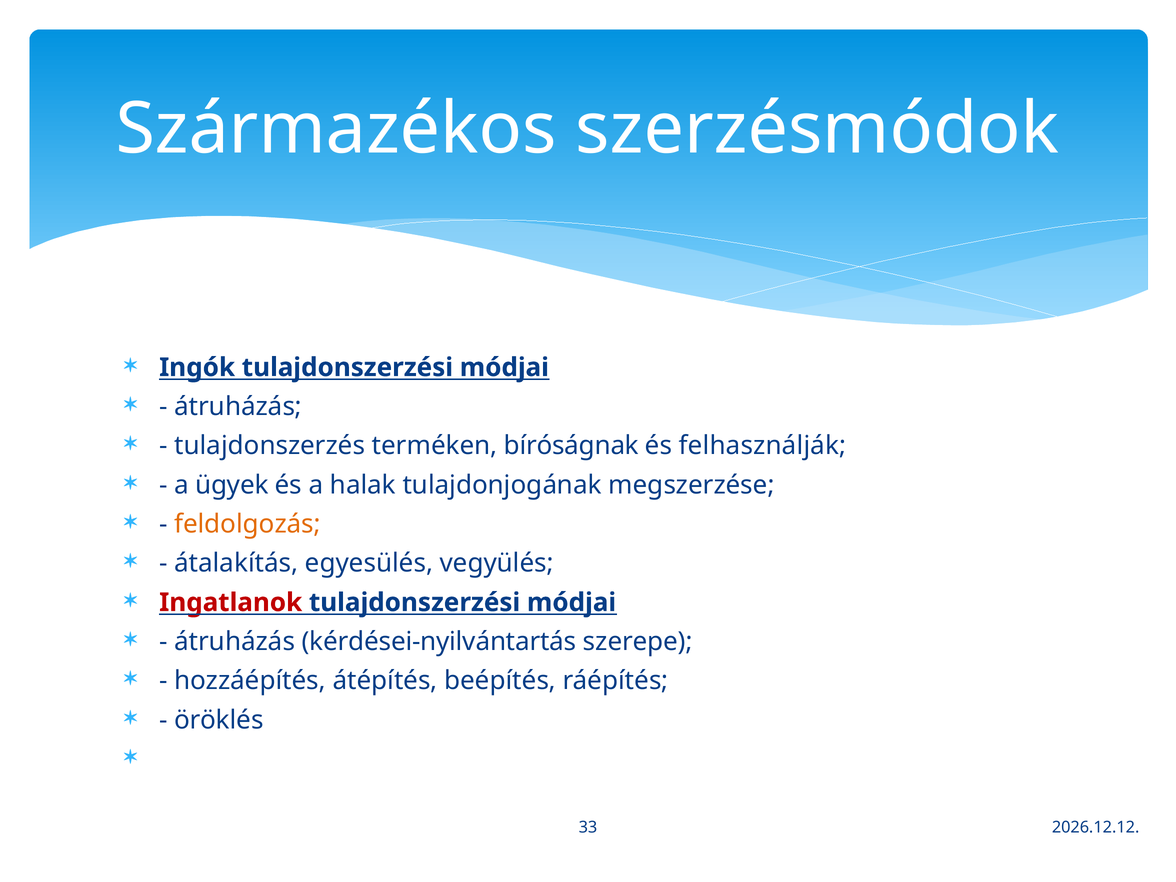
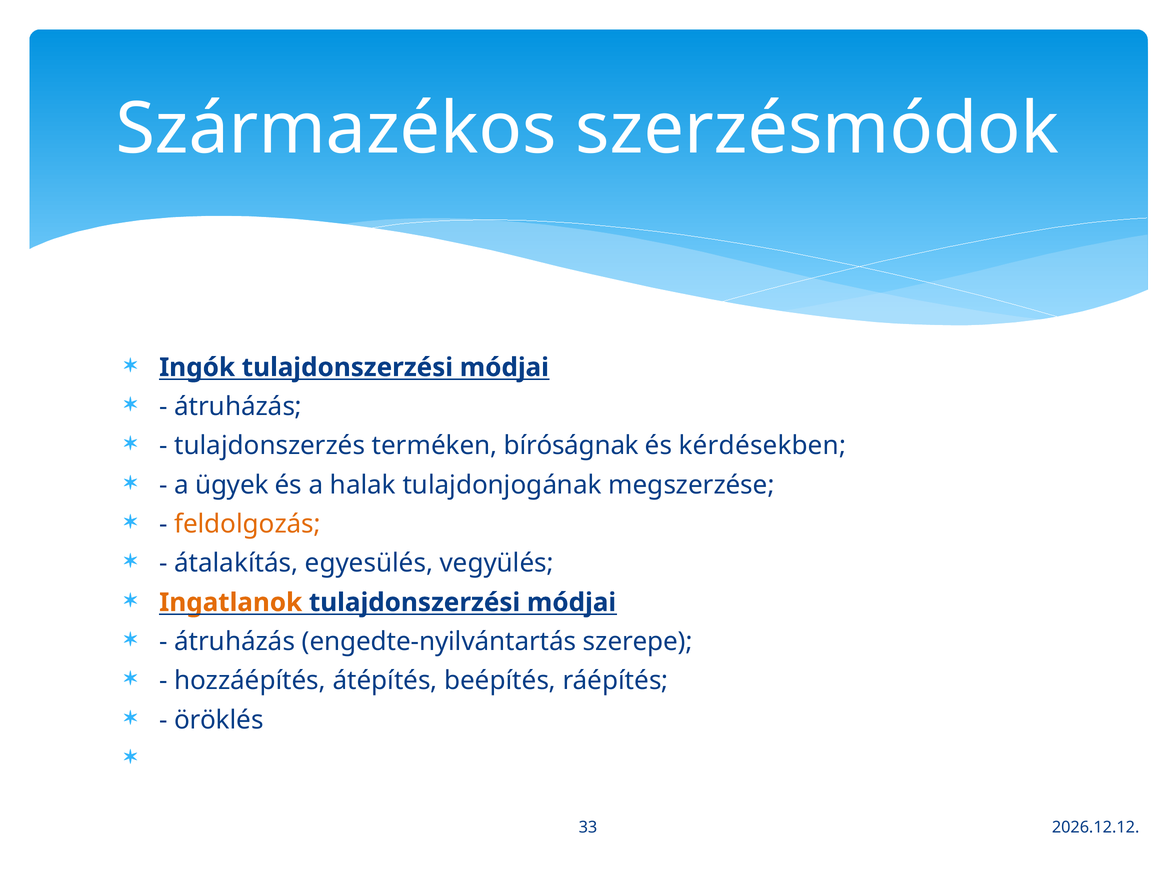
felhasználják: felhasználják -> kérdésekben (763, 446)
Ingatlanok colour: red -> orange (231, 602)
kérdései-nyilvántartás: kérdései-nyilvántartás -> engedte-nyilvántartás (439, 642)
